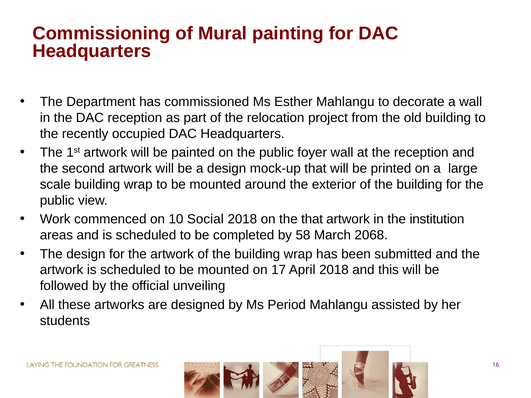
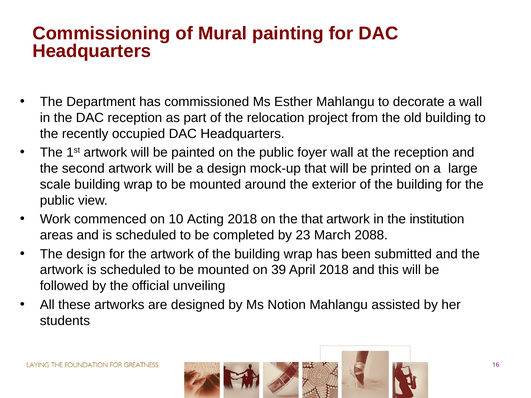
Social: Social -> Acting (205, 219)
58: 58 -> 23 (303, 235)
2068: 2068 -> 2088 (371, 235)
17: 17 -> 39 (279, 270)
Period: Period -> Notion (287, 305)
